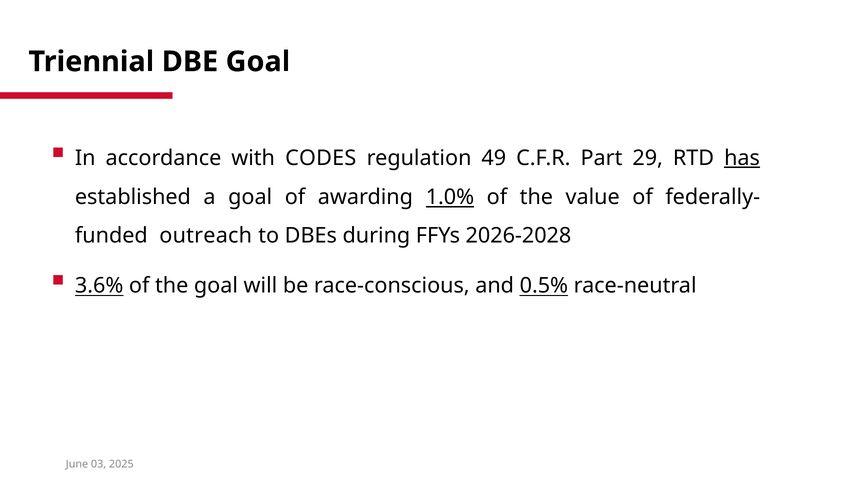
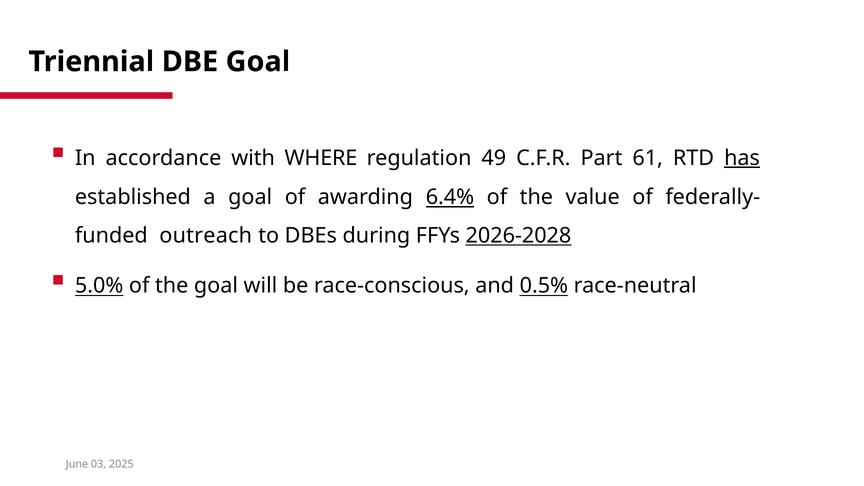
CODES: CODES -> WHERE (321, 158)
29: 29 -> 61 (648, 158)
1.0%: 1.0% -> 6.4% (450, 197)
2026-2028 underline: none -> present (518, 236)
3.6%: 3.6% -> 5.0% (99, 285)
